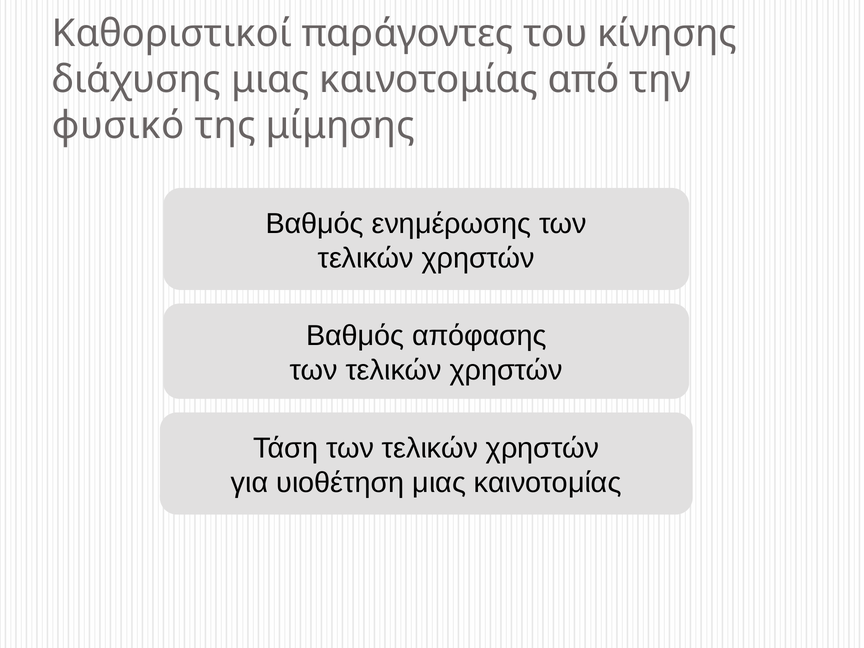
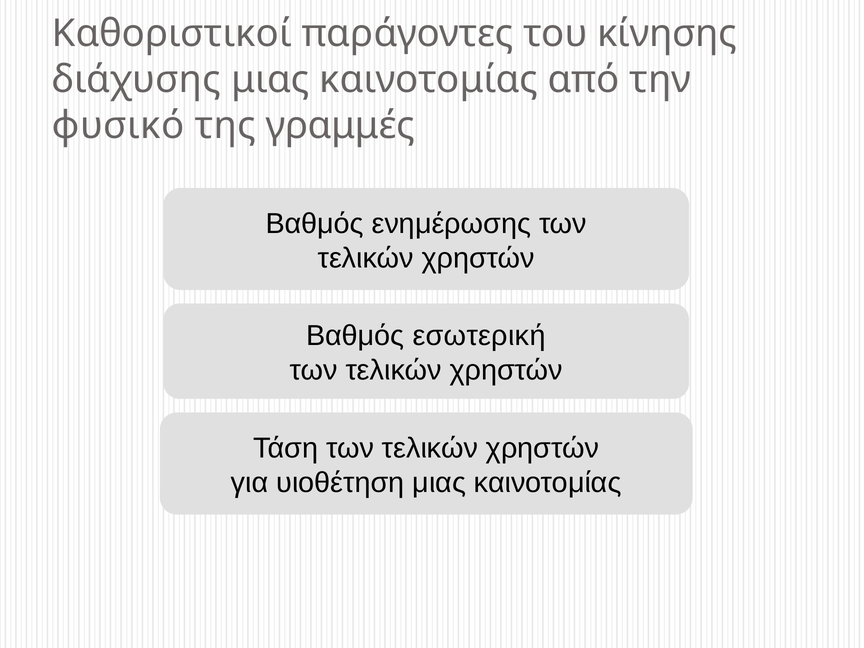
μίμησης: μίμησης -> γραμμές (340, 126)
απόφασης: απόφασης -> εσωτερική (479, 336)
